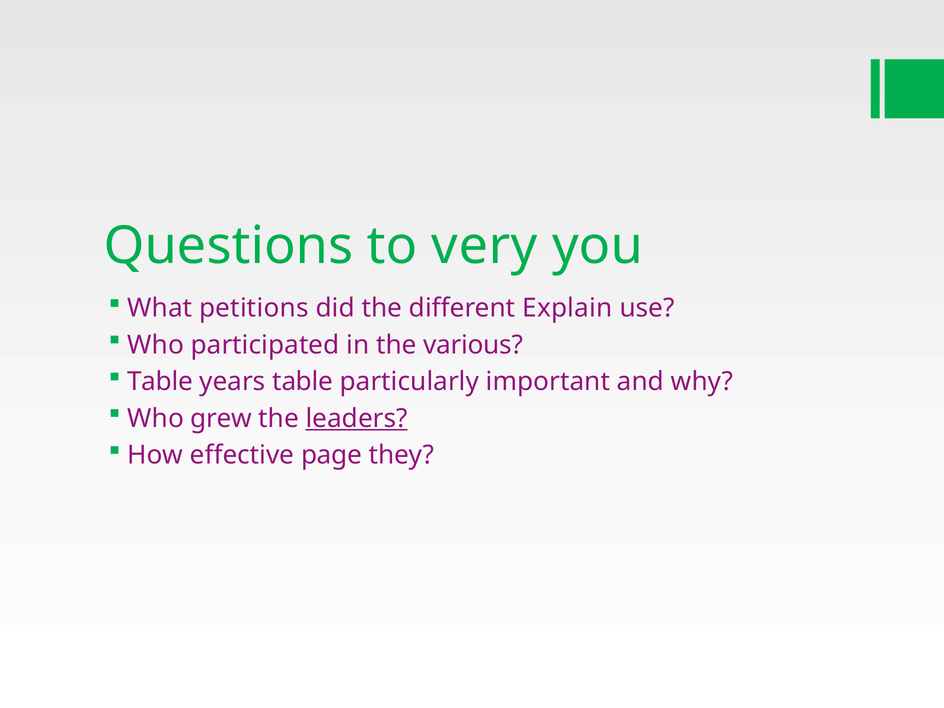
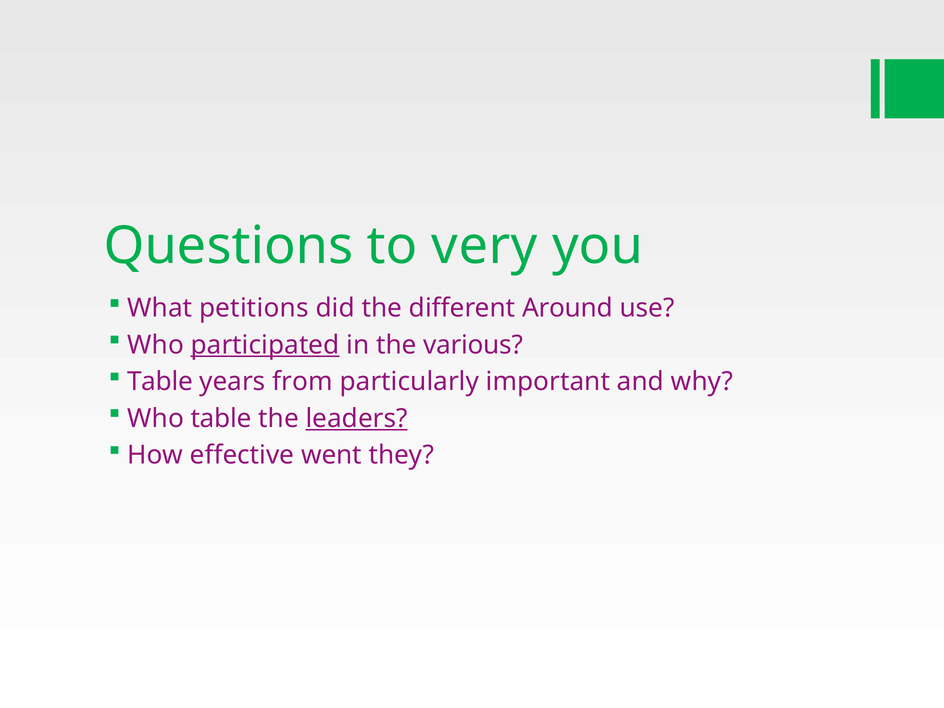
Explain: Explain -> Around (568, 308)
participated underline: none -> present (265, 345)
years table: table -> from (303, 382)
Who grew: grew -> table (221, 418)
page: page -> went (332, 455)
